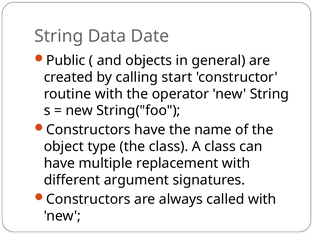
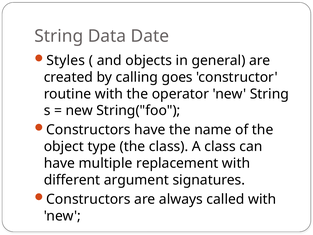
Public: Public -> Styles (66, 60)
start: start -> goes (177, 77)
